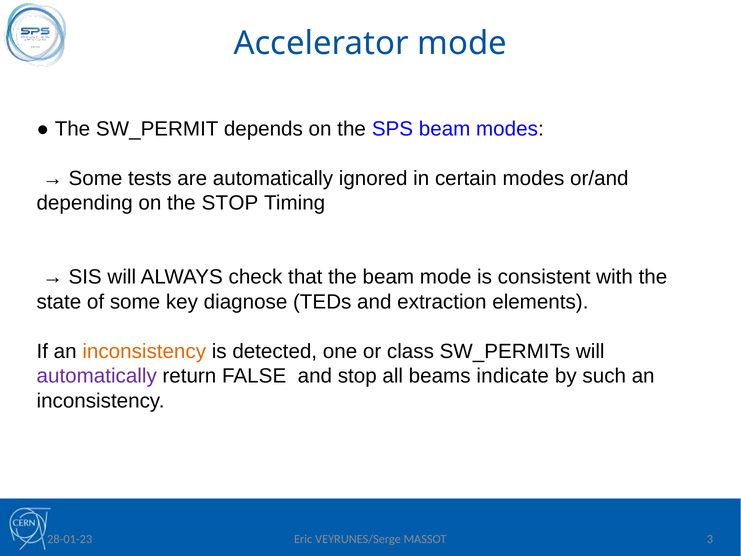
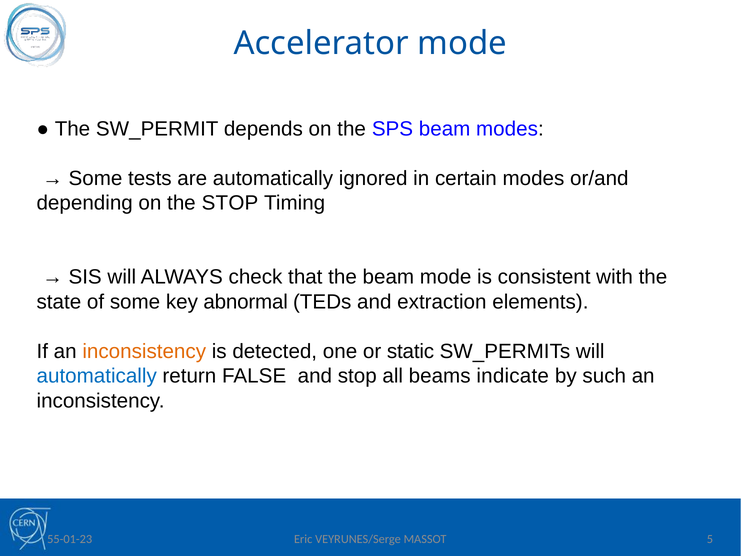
diagnose: diagnose -> abnormal (246, 302)
class: class -> static (411, 351)
automatically colour: purple -> blue (97, 376)
3: 3 -> 5 (710, 539)
28-01-23: 28-01-23 -> 55-01-23 (70, 539)
